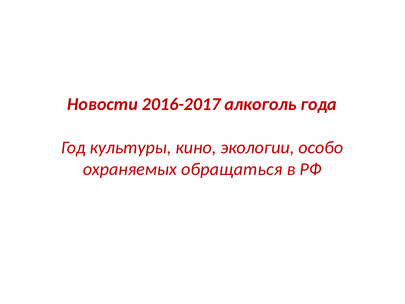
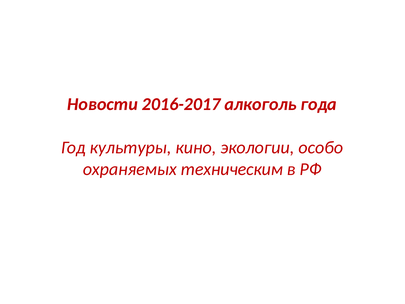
обращаться: обращаться -> техническим (232, 169)
